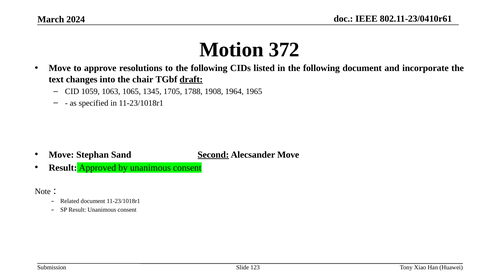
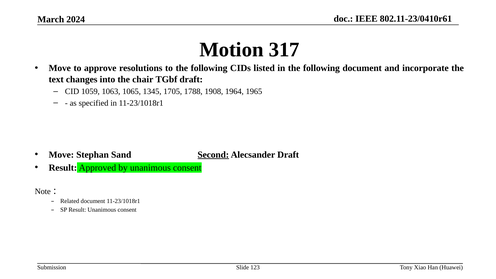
372: 372 -> 317 (284, 50)
draft underline: present -> none (191, 79)
Alecsander Move: Move -> Draft (288, 155)
